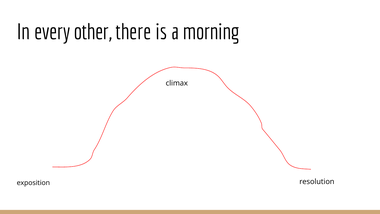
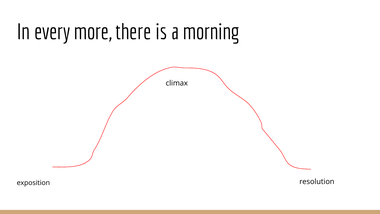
other: other -> more (93, 32)
